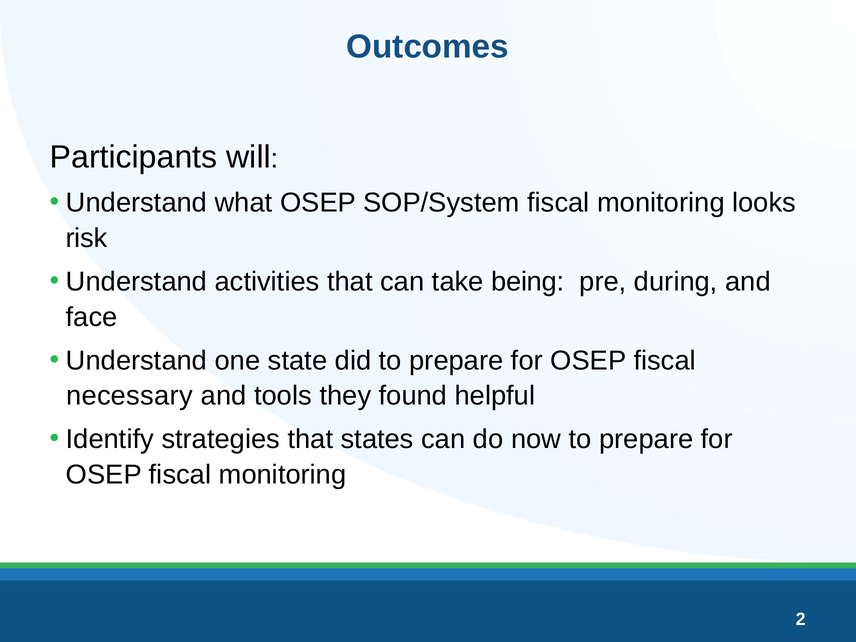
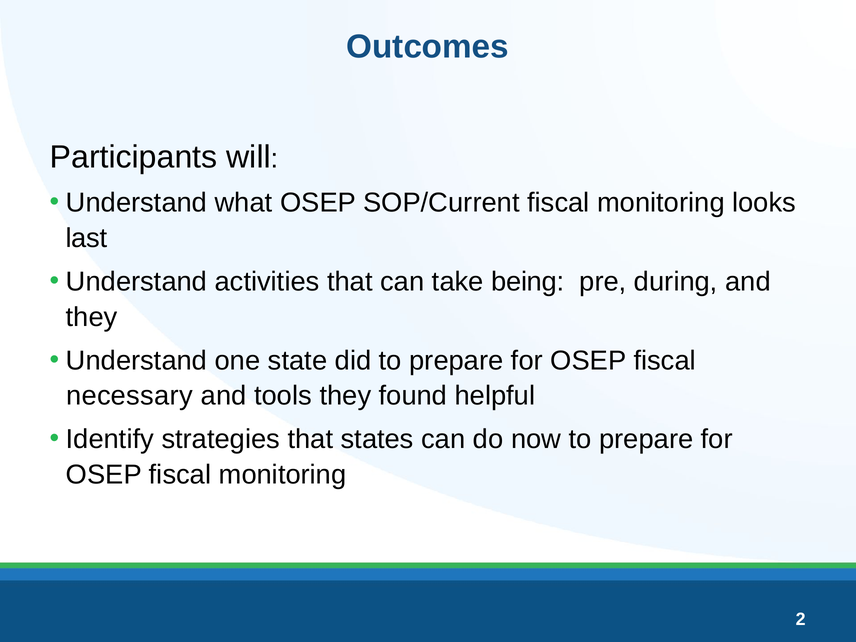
SOP/System: SOP/System -> SOP/Current (441, 203)
risk: risk -> last (86, 238)
face: face -> they (92, 317)
